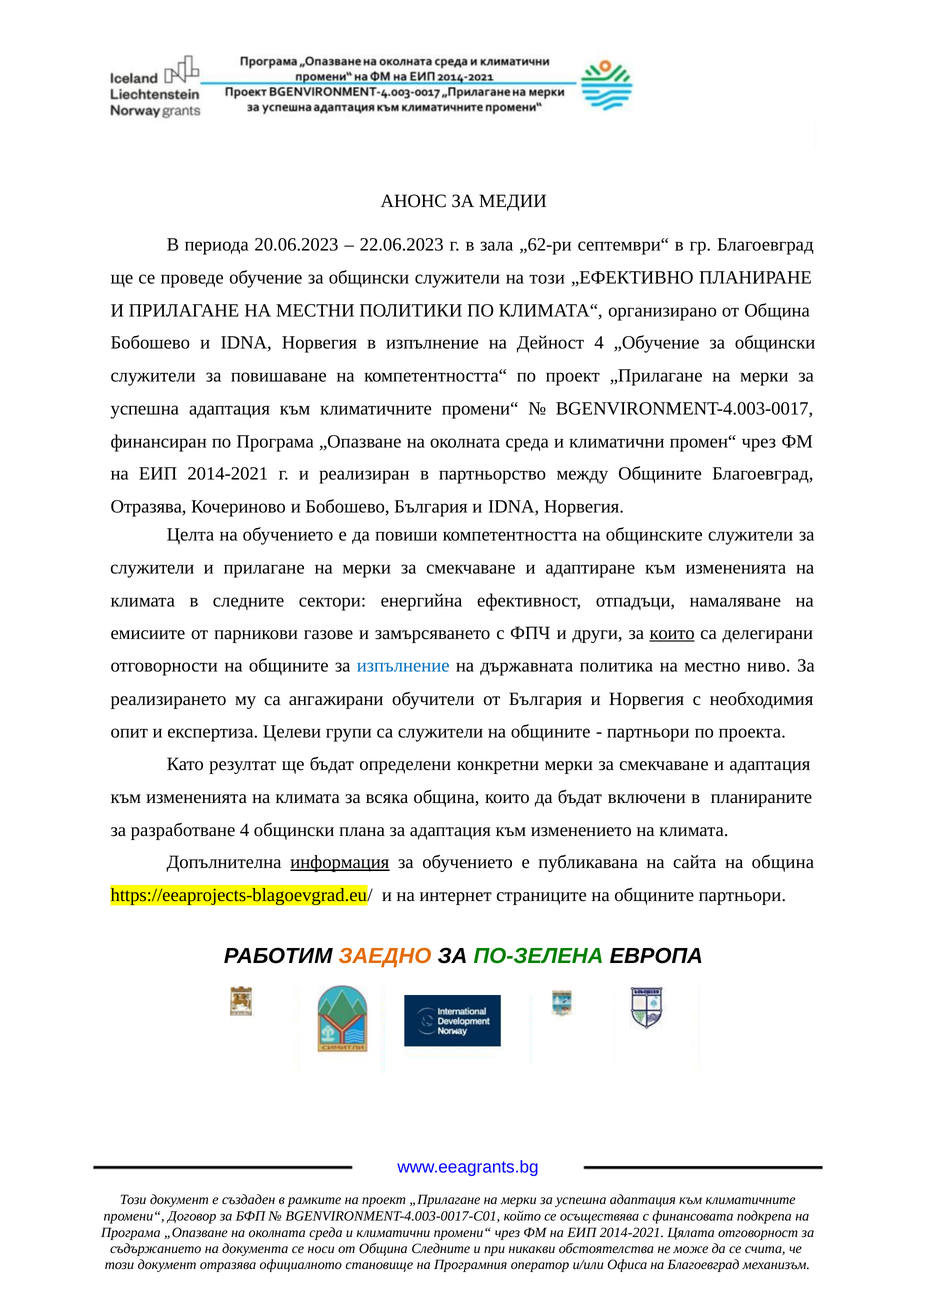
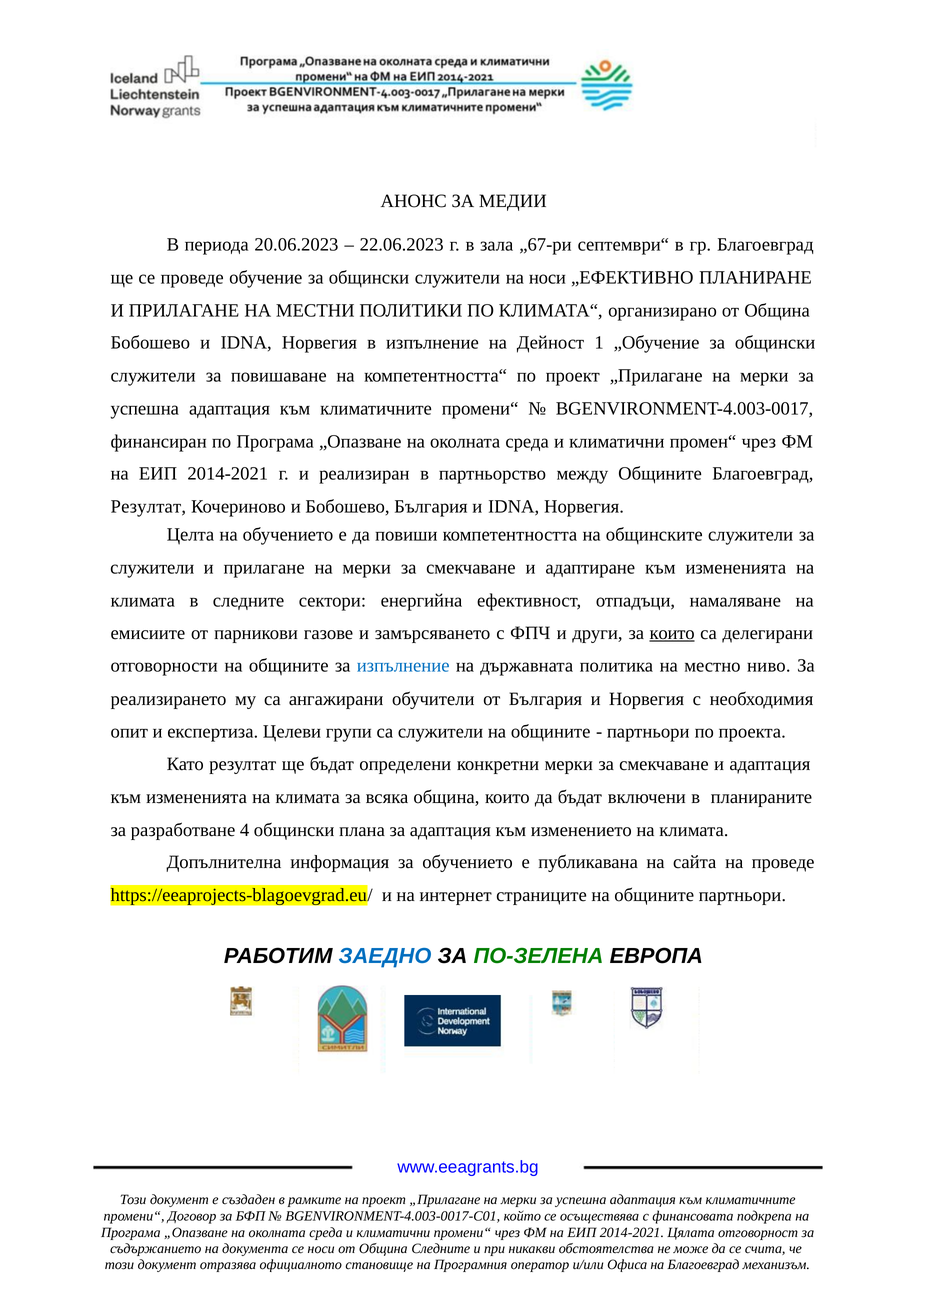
„62-ри: „62-ри -> „67-ри (545, 245)
на този: този -> носи (547, 277)
Дейност 4: 4 -> 1 (599, 343)
Отразява: Отразява -> Резултат (148, 507)
информация underline: present -> none (340, 862)
на община: община -> проведе (783, 862)
ЗАЕДНО colour: orange -> blue (385, 956)
